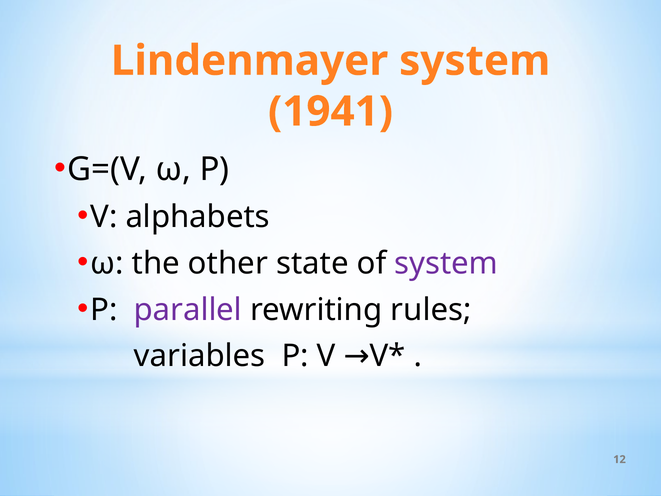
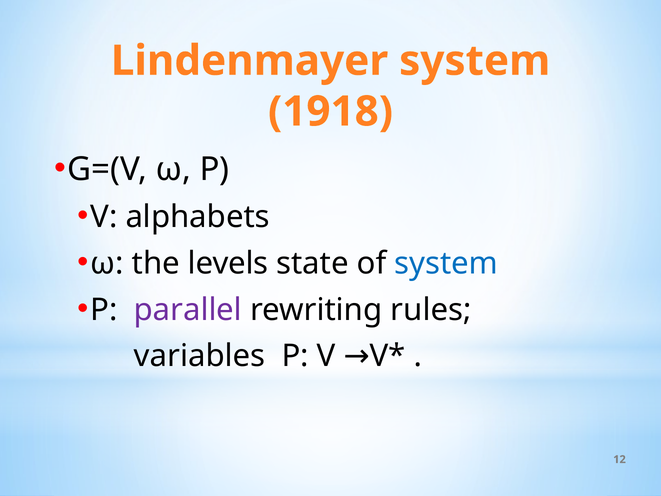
1941: 1941 -> 1918 (331, 112)
other: other -> levels (228, 263)
system colour: purple -> blue (446, 263)
